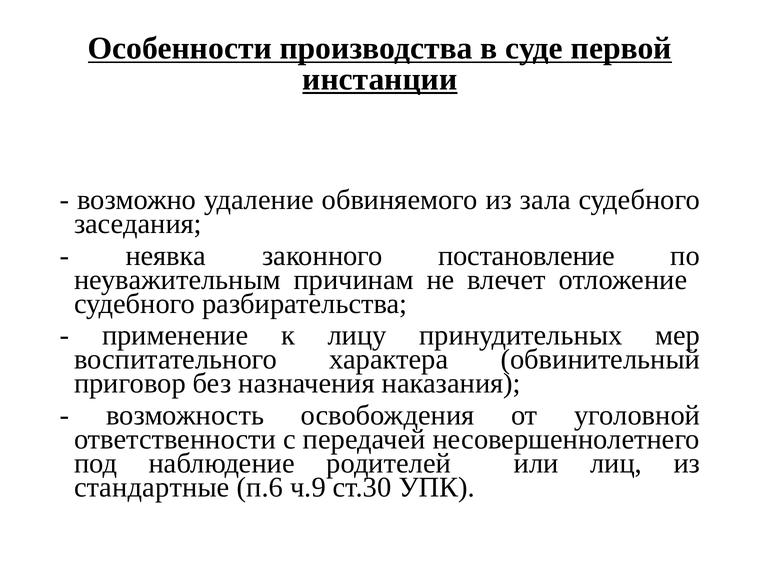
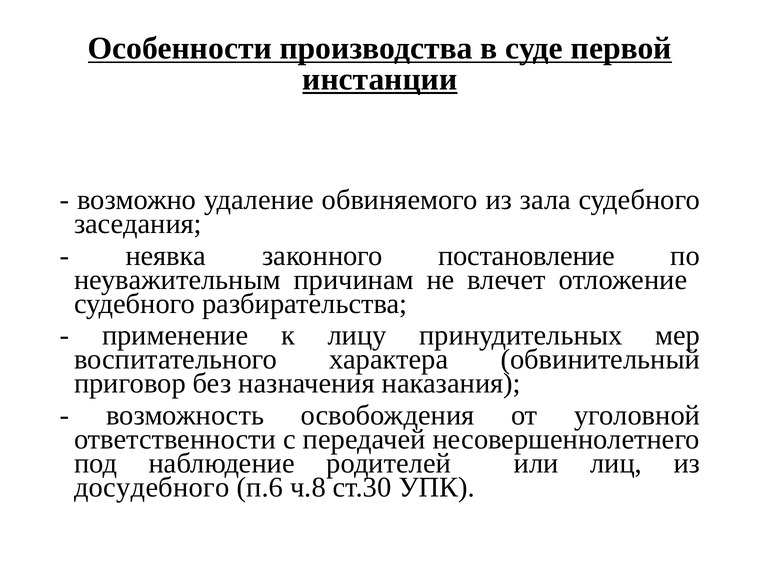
стандартные: стандартные -> досудебного (152, 487)
ч.9: ч.9 -> ч.8 (308, 487)
